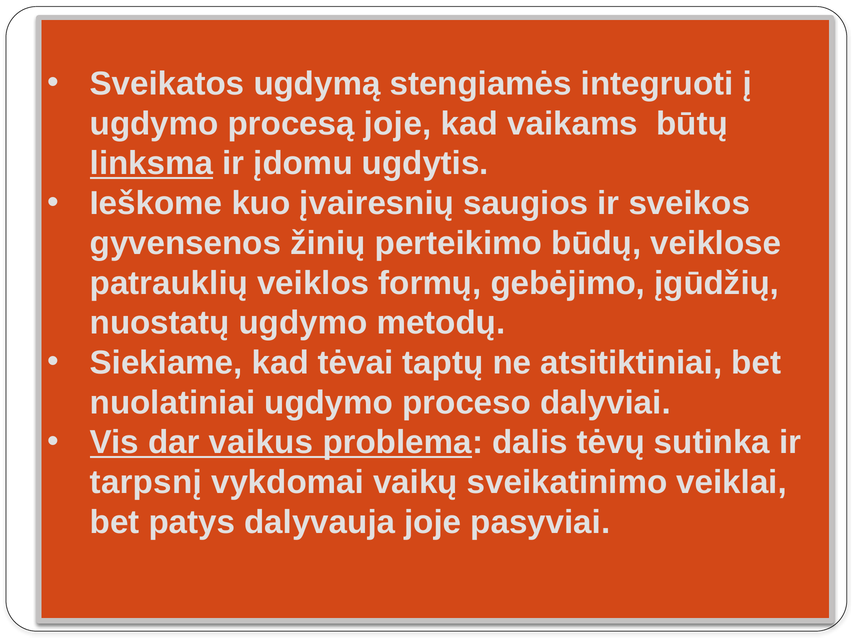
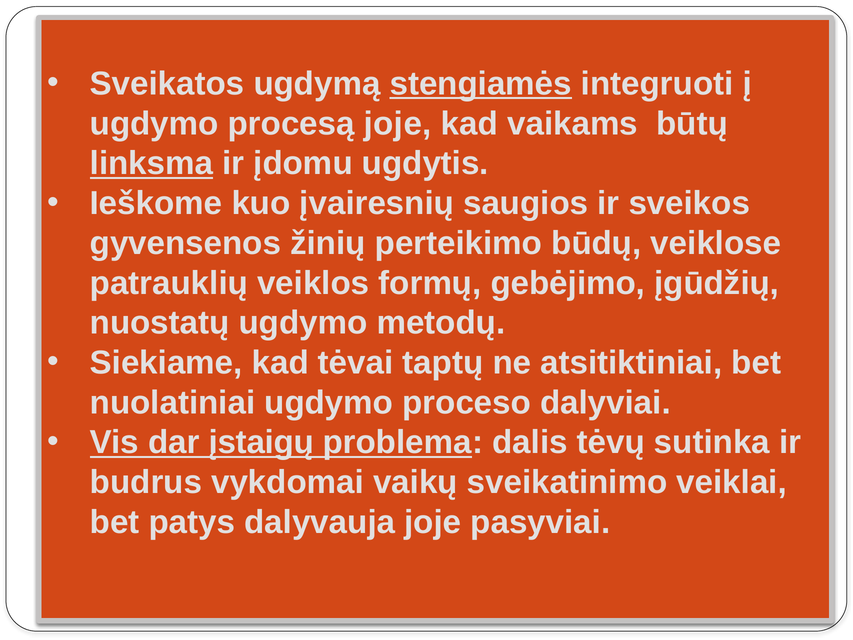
stengiamės underline: none -> present (481, 84)
vaikus: vaikus -> įstaigų (261, 442)
tarpsnį: tarpsnį -> budrus (146, 482)
